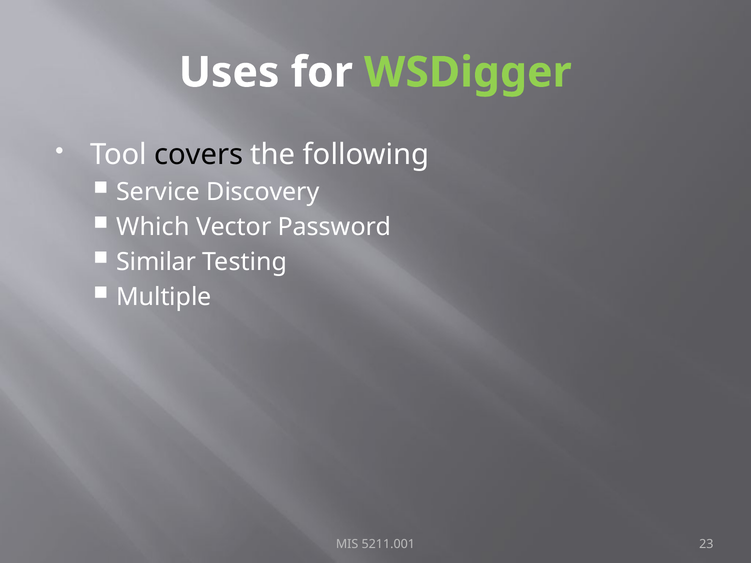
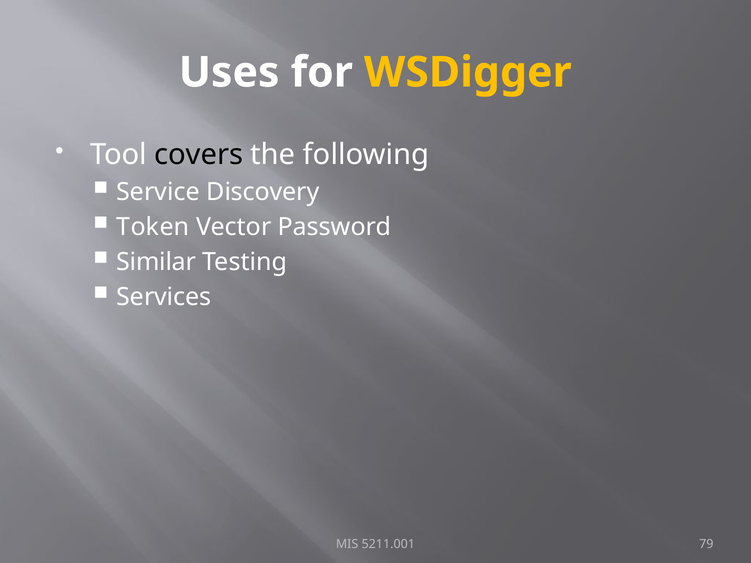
WSDigger colour: light green -> yellow (468, 72)
Which: Which -> Token (153, 227)
Multiple: Multiple -> Services (164, 297)
23: 23 -> 79 (706, 545)
